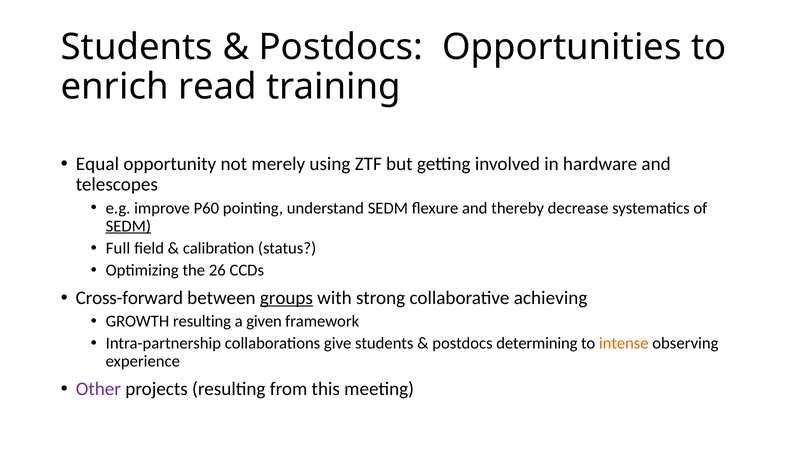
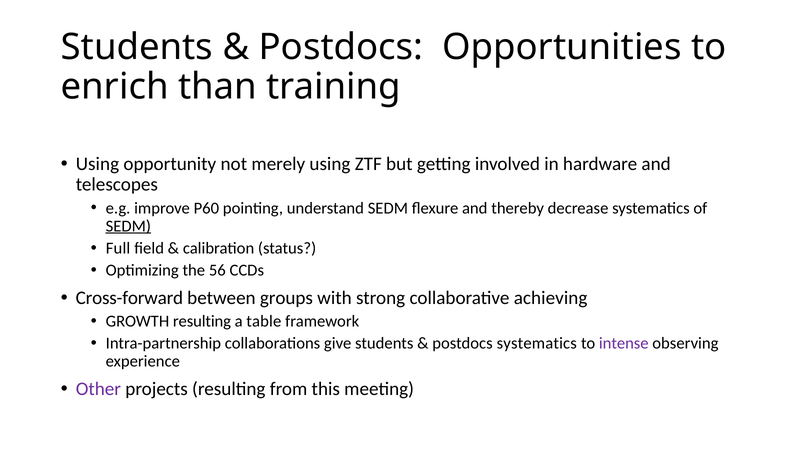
read: read -> than (217, 87)
Equal: Equal -> Using (97, 164)
26: 26 -> 56 (217, 270)
groups underline: present -> none (286, 298)
given: given -> table (264, 321)
postdocs determining: determining -> systematics (537, 343)
intense colour: orange -> purple (624, 343)
